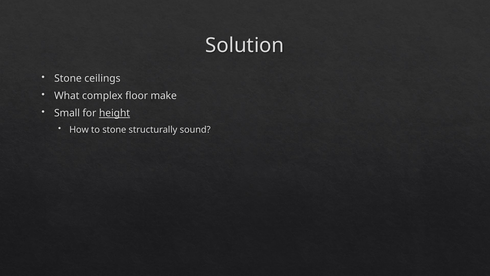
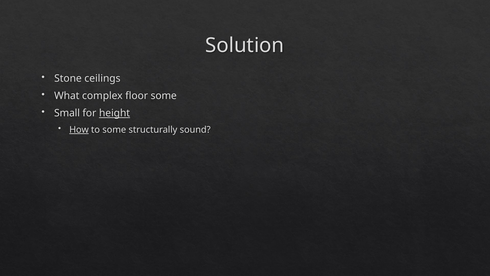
floor make: make -> some (164, 96)
How underline: none -> present (79, 129)
to stone: stone -> some (114, 129)
